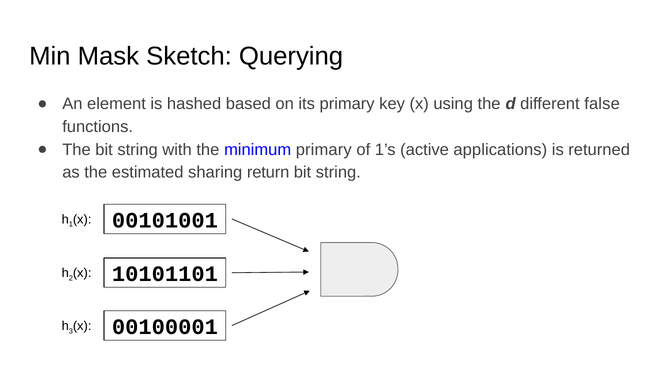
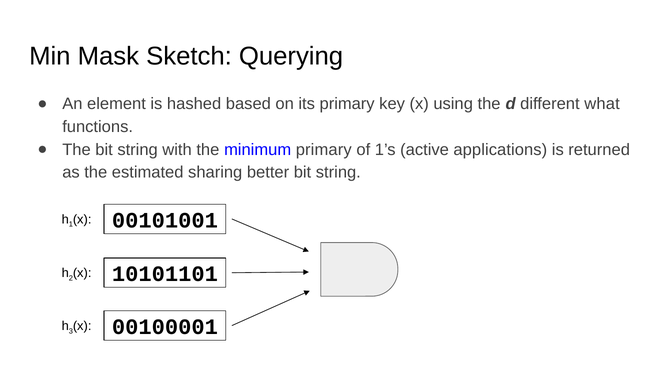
false: false -> what (602, 104)
return: return -> better (268, 173)
